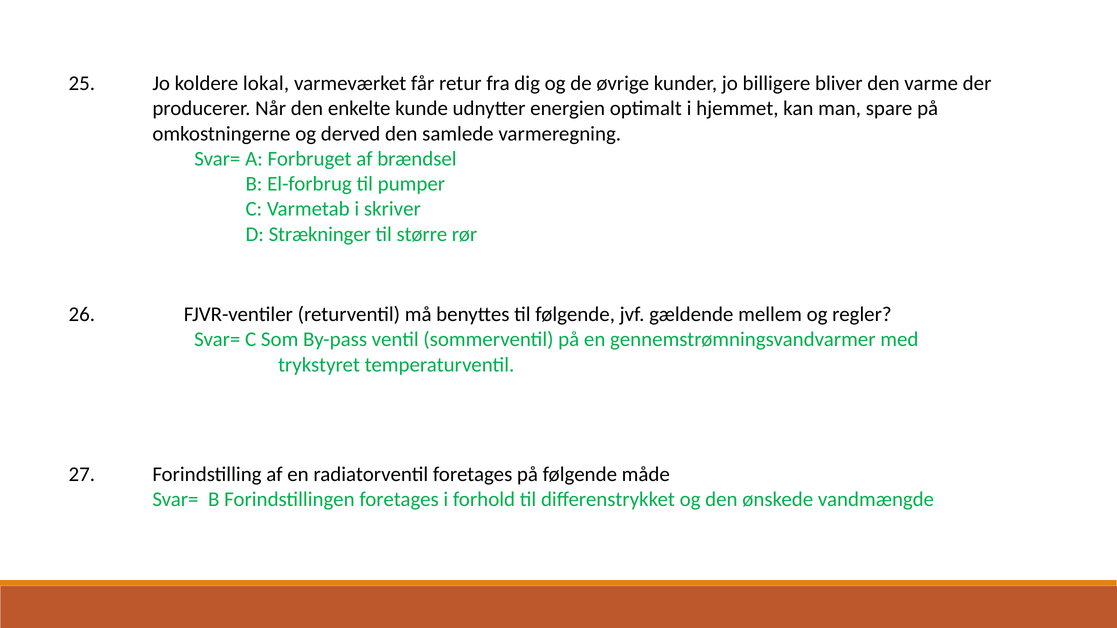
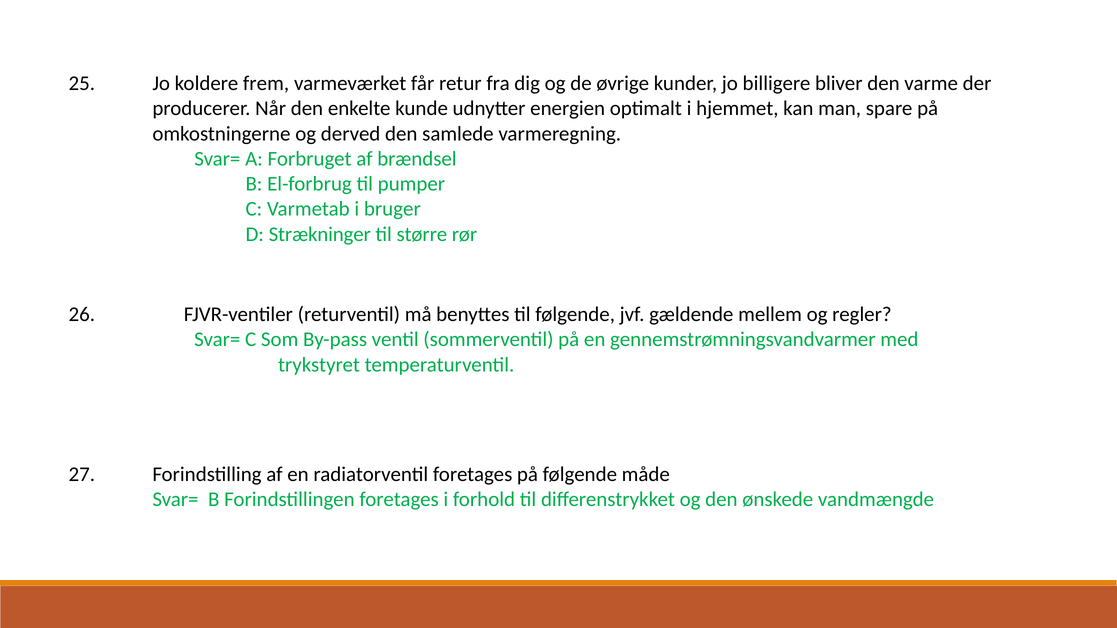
lokal: lokal -> frem (266, 83)
skriver: skriver -> bruger (392, 209)
